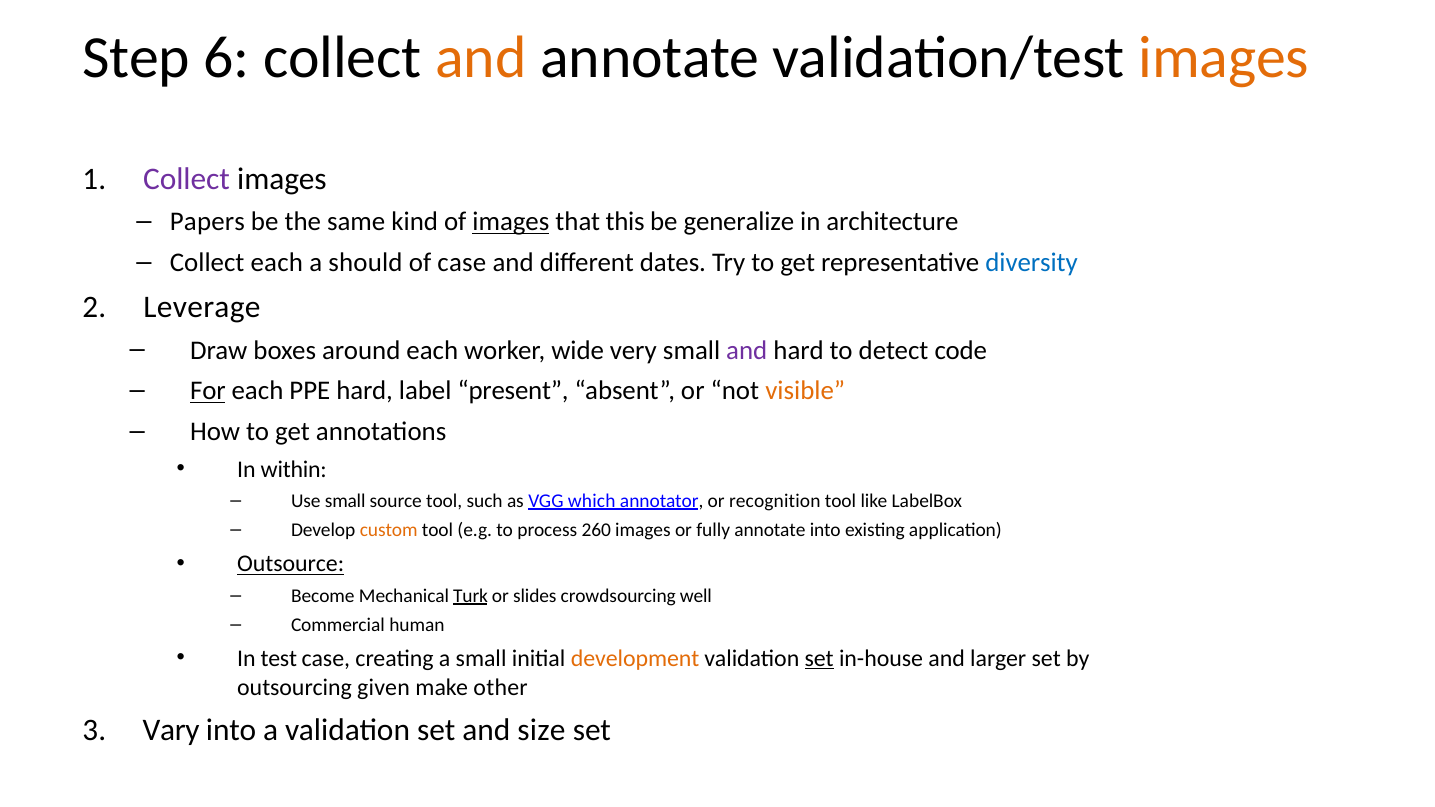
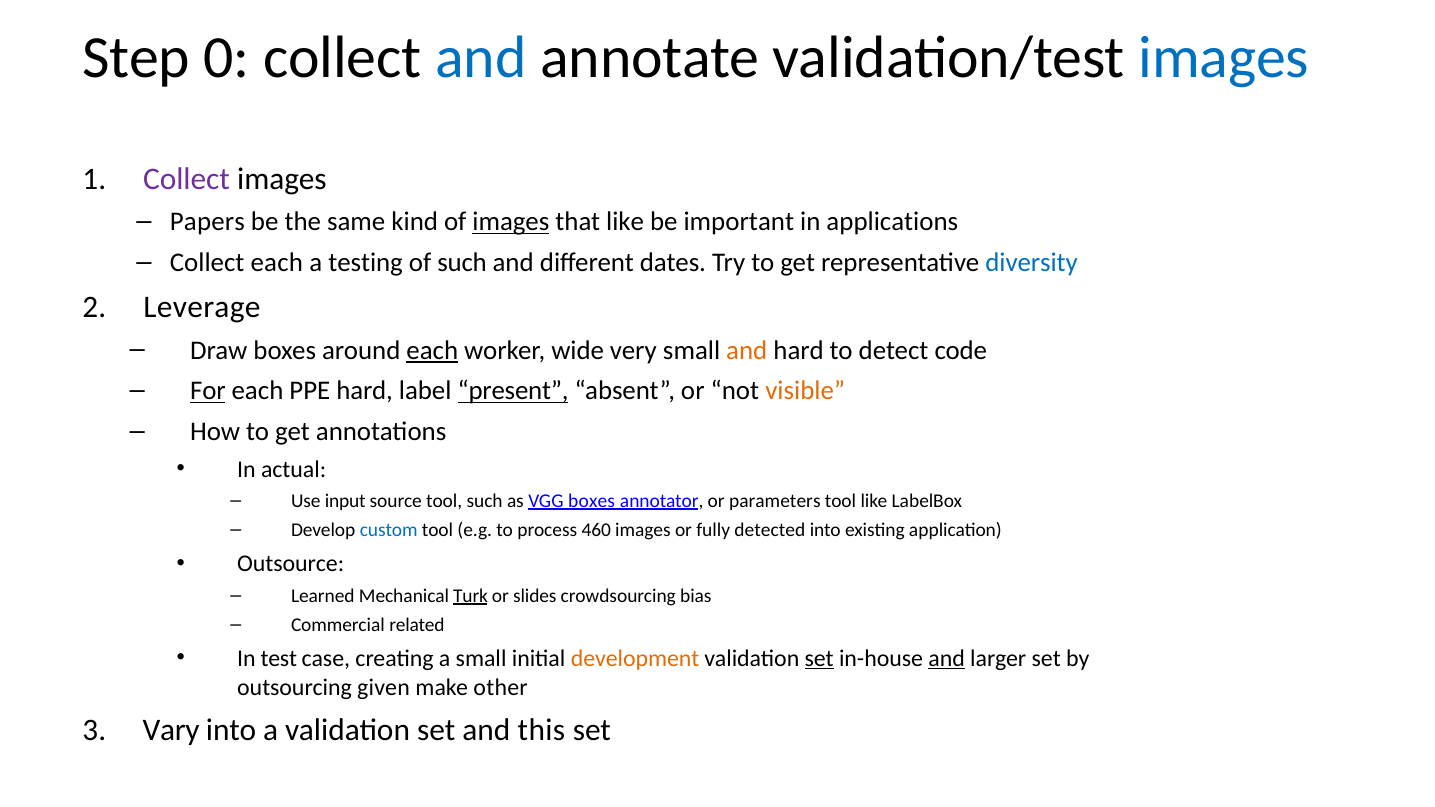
6: 6 -> 0 (227, 58)
and colour: orange -> blue (481, 58)
images colour: orange -> blue (1224, 58)
that this: this -> like (625, 222)
generalize: generalize -> important (739, 222)
architecture: architecture -> applications (892, 222)
should: should -> testing (366, 263)
of case: case -> such (462, 263)
each underline: none -> present (432, 351)
and colour: purple -> orange (747, 351)
present underline: none -> present (513, 391)
within: within -> actual (294, 469)
Use small: small -> input (345, 501)
VGG which: which -> boxes (592, 501)
recognition: recognition -> parameters (775, 501)
custom colour: orange -> blue (389, 531)
260: 260 -> 460 (596, 531)
fully annotate: annotate -> detected (770, 531)
Outsource underline: present -> none (291, 564)
Become: Become -> Learned (323, 596)
well: well -> bias (696, 596)
human: human -> related (417, 625)
and underline: none -> present (947, 659)
size: size -> this (541, 731)
